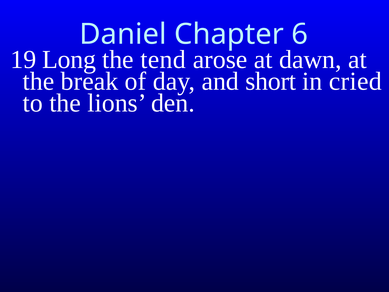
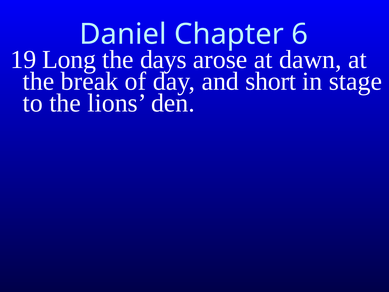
tend: tend -> days (163, 59)
cried: cried -> stage (355, 81)
